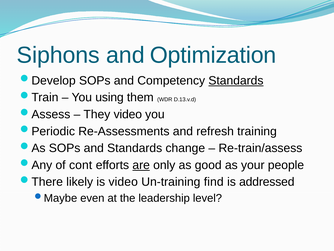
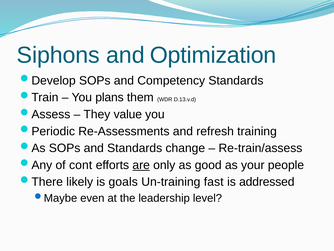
Standards underline: present -> none (236, 80)
using: using -> plans (110, 97)
They video: video -> value (128, 114)
is video: video -> goals (123, 182)
find: find -> fast (214, 182)
